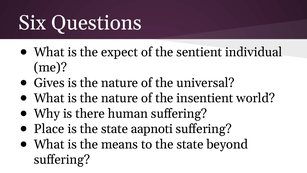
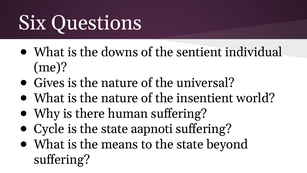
expect: expect -> downs (120, 52)
Place: Place -> Cycle (49, 129)
